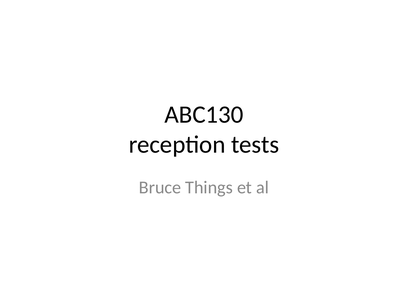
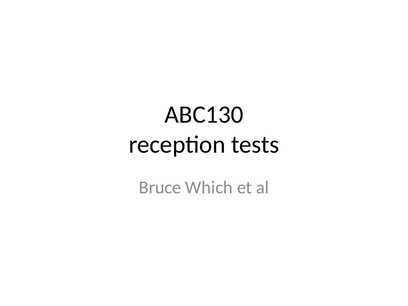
Things: Things -> Which (209, 188)
